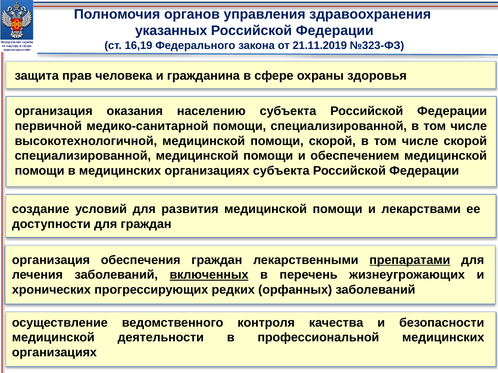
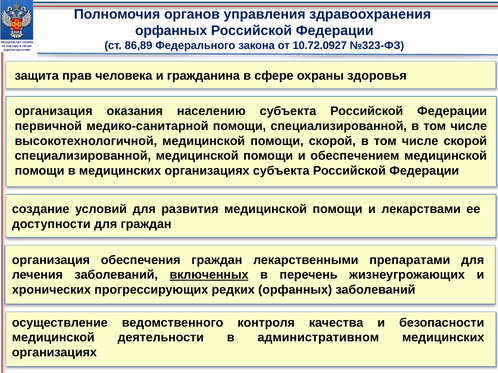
указанных: указанных -> орфанных (171, 31)
16,19: 16,19 -> 86,89 (139, 46)
21.11.2019: 21.11.2019 -> 10.72.0927 (320, 46)
препаратами underline: present -> none (410, 260)
профессиональной: профессиональной -> административном (318, 338)
